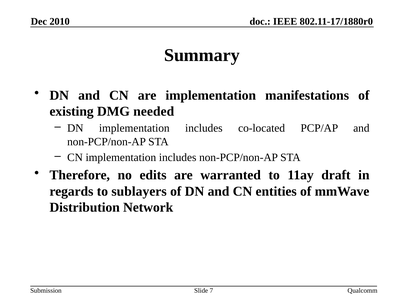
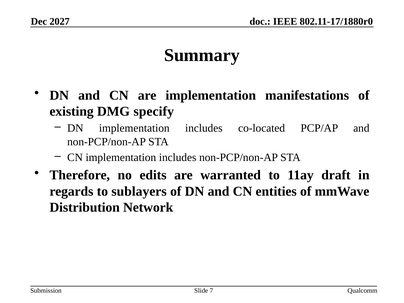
2010: 2010 -> 2027 (60, 22)
needed: needed -> specify (154, 111)
